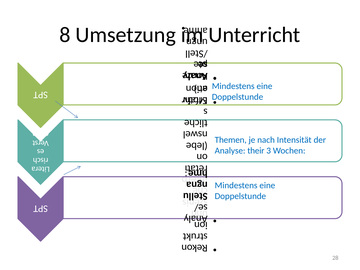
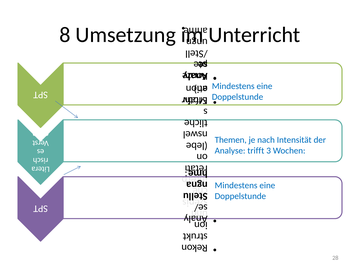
their: their -> trifft (256, 151)
